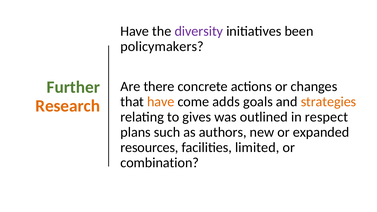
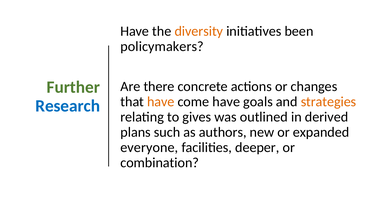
diversity colour: purple -> orange (199, 31)
come adds: adds -> have (226, 102)
Research colour: orange -> blue (68, 106)
respect: respect -> derived (327, 117)
resources: resources -> everyone (149, 147)
limited: limited -> deeper (257, 147)
